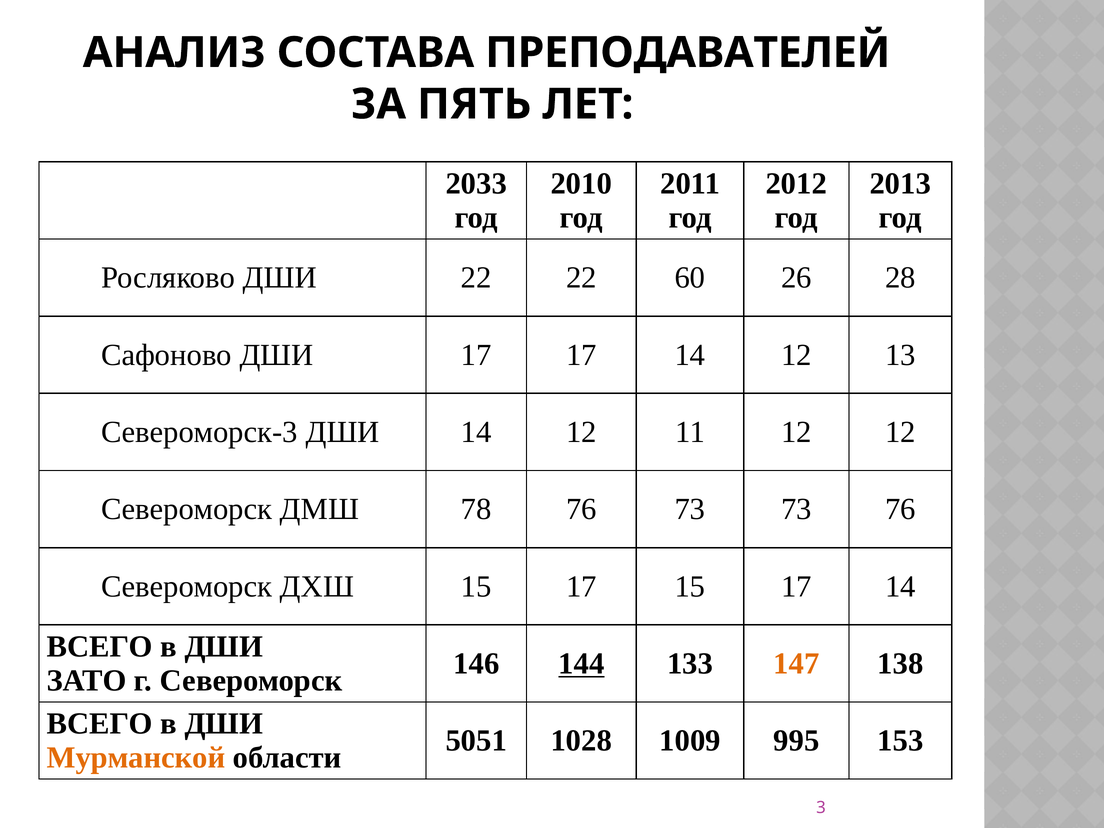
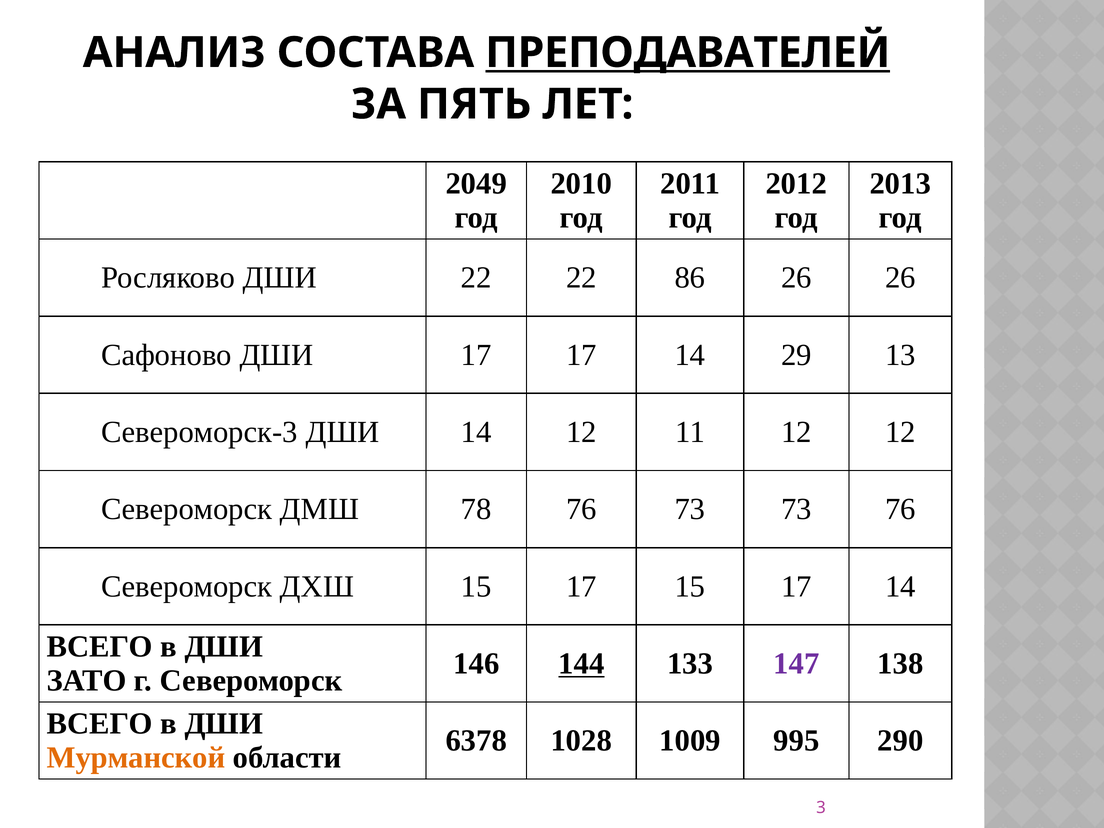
ПРЕПОДАВАТЕЛЕЙ underline: none -> present (688, 53)
2033: 2033 -> 2049 (476, 184)
60: 60 -> 86 (690, 278)
26 28: 28 -> 26 (900, 278)
17 14 12: 12 -> 29 (796, 355)
147 colour: orange -> purple (796, 664)
5051: 5051 -> 6378 (476, 741)
153: 153 -> 290 (900, 741)
